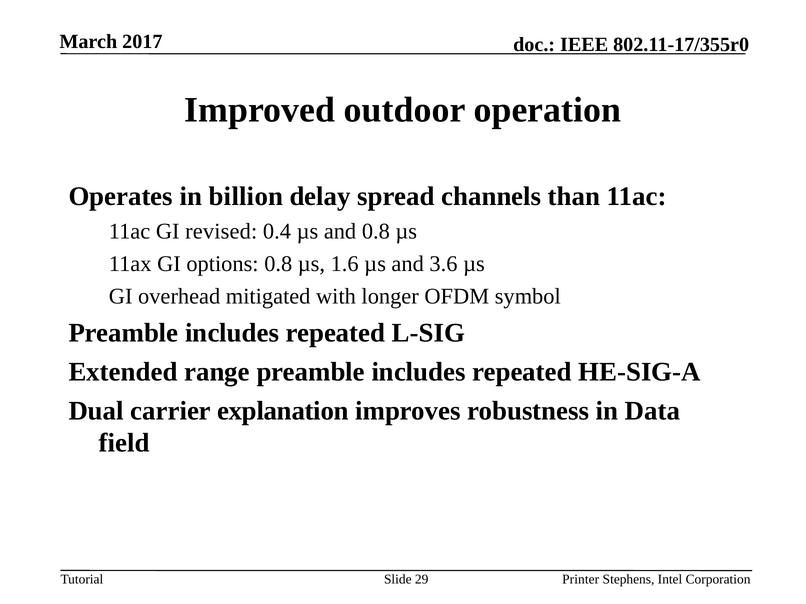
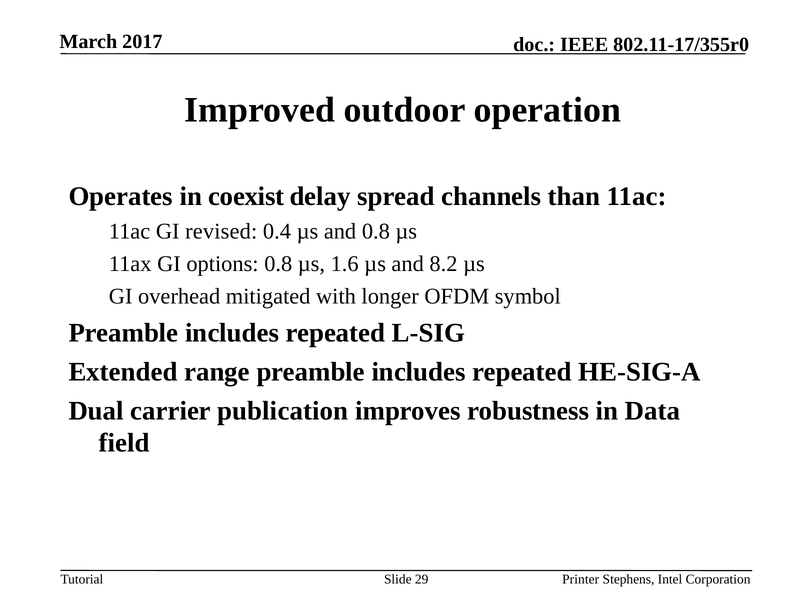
billion: billion -> coexist (246, 197)
3.6: 3.6 -> 8.2 (443, 264)
explanation: explanation -> publication (283, 411)
